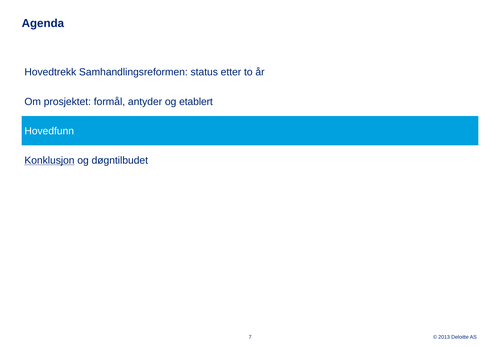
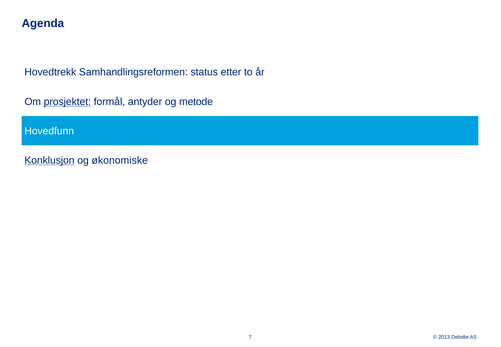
prosjektet underline: none -> present (67, 102)
etablert: etablert -> metode (196, 102)
døgntilbudet: døgntilbudet -> økonomiske (120, 160)
